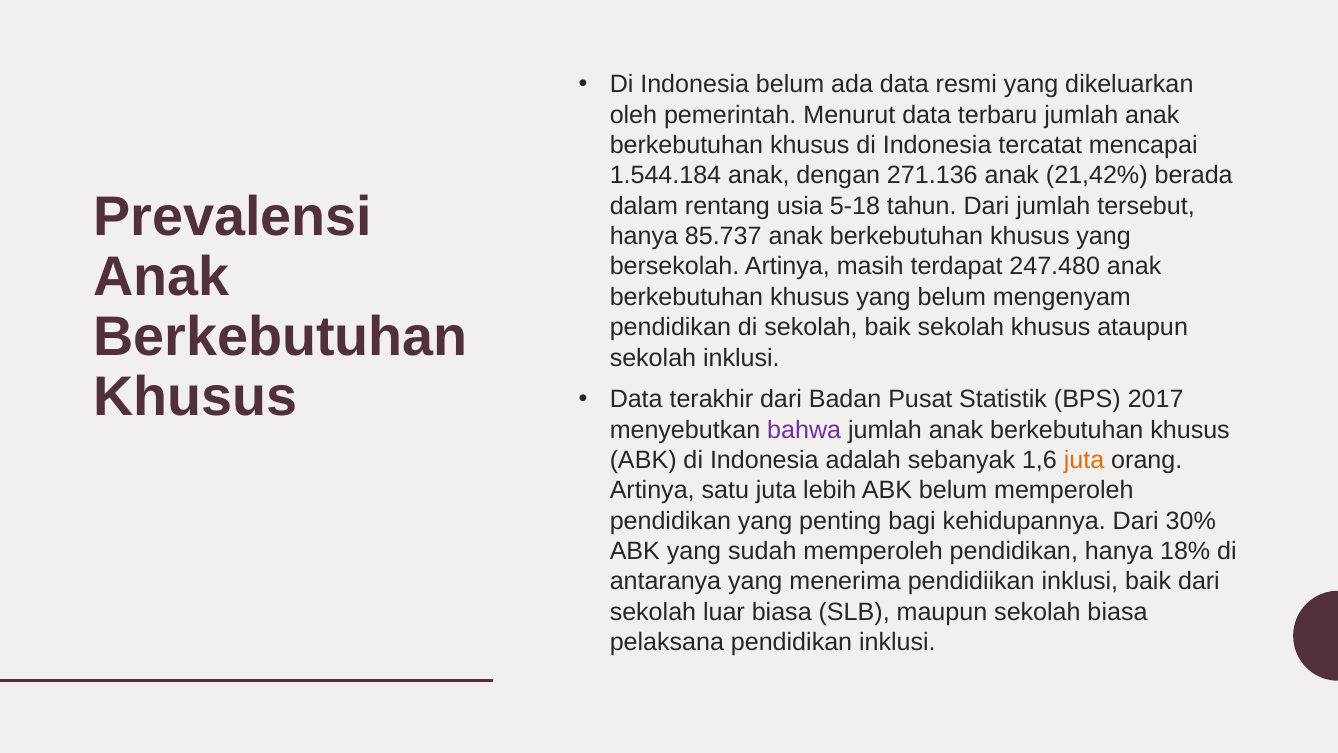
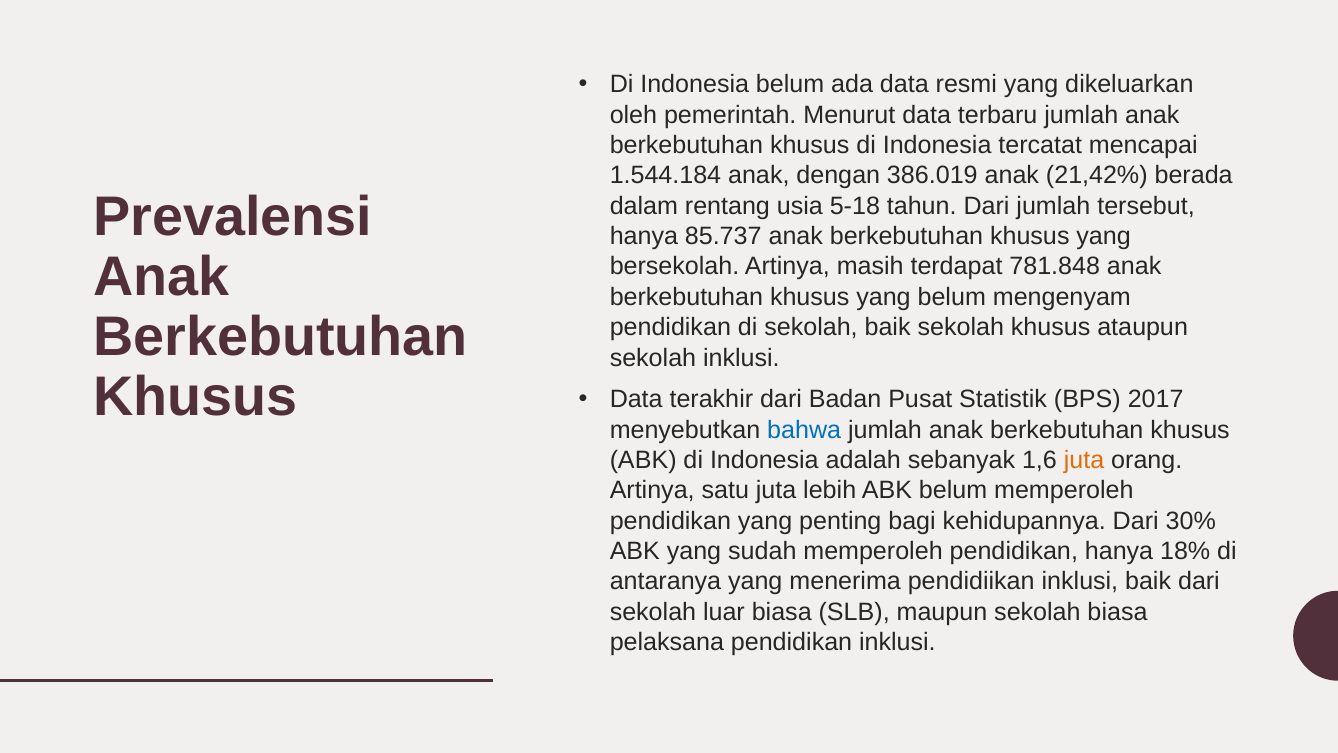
271.136: 271.136 -> 386.019 (932, 176)
247.480: 247.480 -> 781.848 (1055, 267)
bahwa colour: purple -> blue (804, 430)
